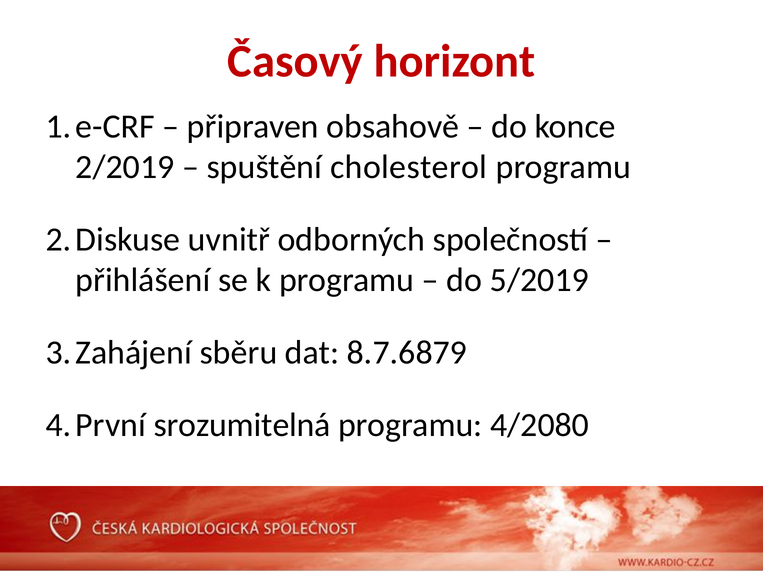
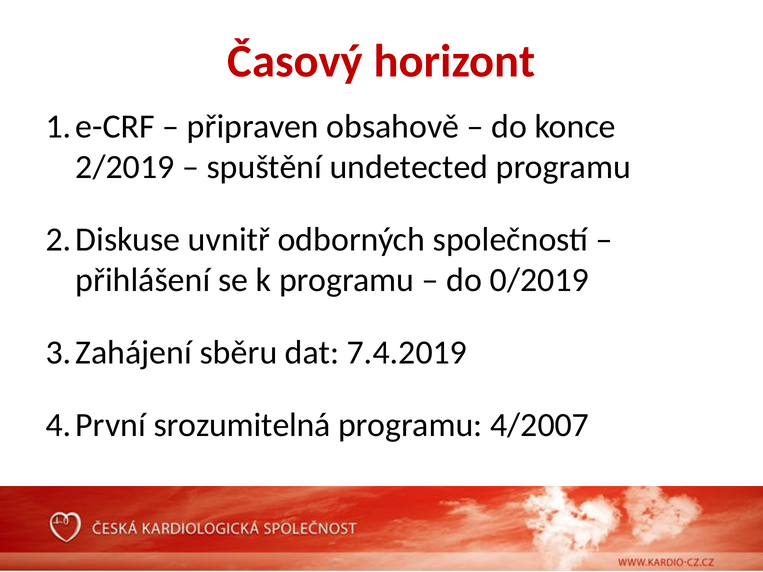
cholesterol: cholesterol -> undetected (409, 167)
5/2019: 5/2019 -> 0/2019 (539, 280)
8.7.6879: 8.7.6879 -> 7.4.2019 (407, 353)
4/2080: 4/2080 -> 4/2007 (540, 425)
